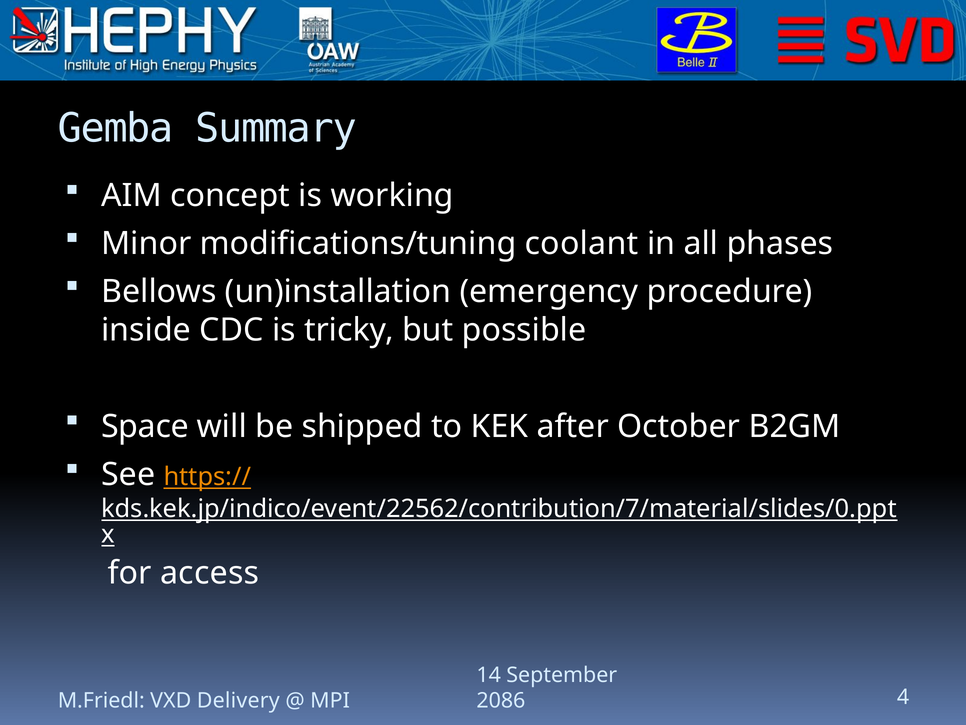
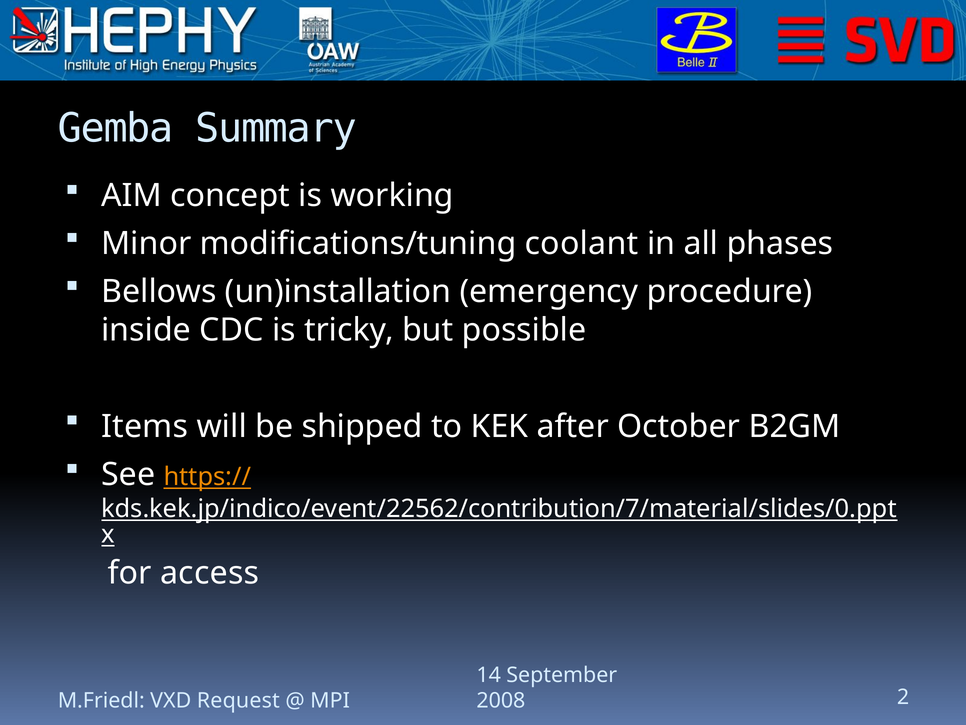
Space: Space -> Items (145, 426)
Delivery: Delivery -> Request (238, 700)
2086: 2086 -> 2008 (501, 700)
4: 4 -> 2 (903, 697)
